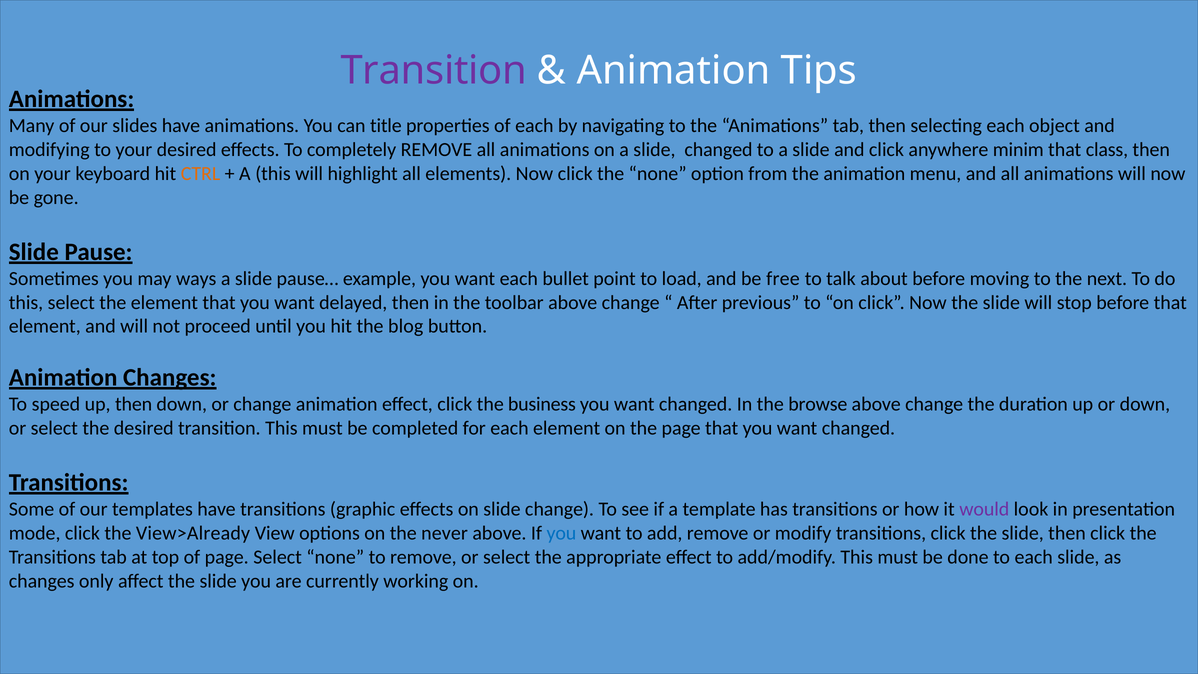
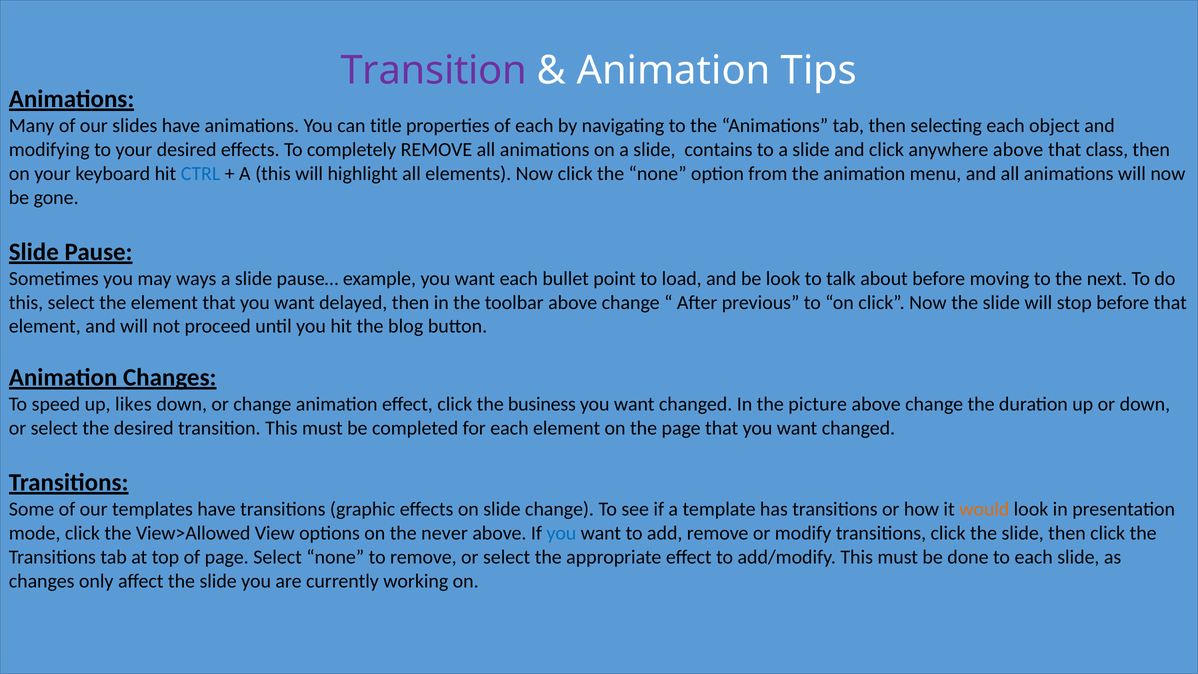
slide changed: changed -> contains (718, 150)
anywhere minim: minim -> above (1018, 150)
CTRL colour: orange -> blue (201, 174)
be free: free -> look (783, 278)
up then: then -> likes (133, 404)
browse: browse -> picture (818, 404)
would colour: purple -> orange (984, 509)
View>Already: View>Already -> View>Allowed (193, 533)
